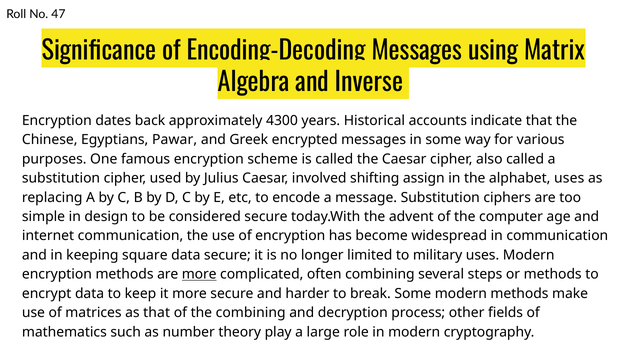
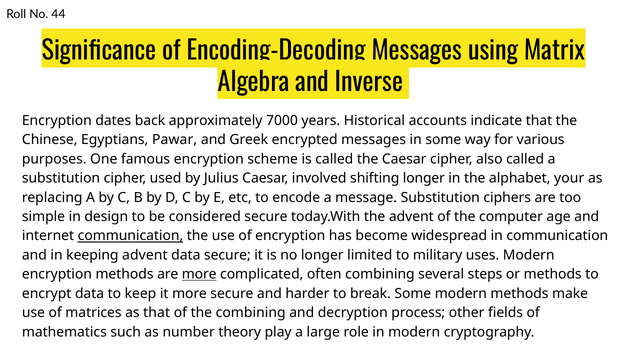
47: 47 -> 44 (58, 14)
4300: 4300 -> 7000 (282, 120)
shifting assign: assign -> longer (424, 178)
alphabet uses: uses -> your (569, 178)
communication underline: none -> present (130, 236)
keeping square: square -> advent (145, 255)
